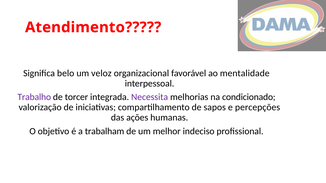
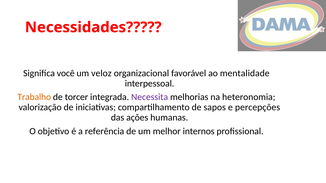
Atendimento: Atendimento -> Necessidades (93, 27)
belo: belo -> você (66, 73)
Trabalho colour: purple -> orange (34, 97)
condicionado: condicionado -> heteronomia (249, 97)
trabalham: trabalham -> referência (105, 131)
indeciso: indeciso -> internos (199, 131)
